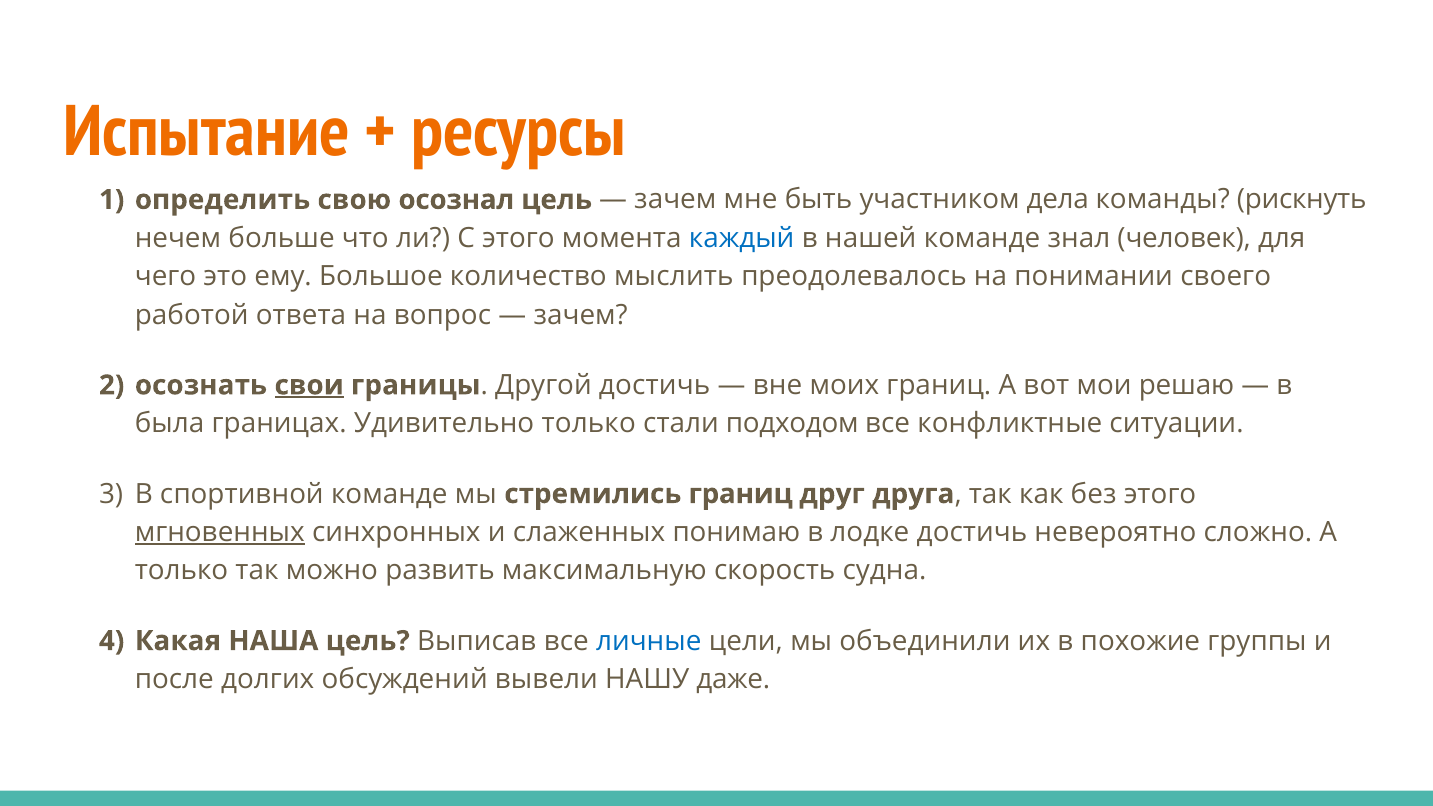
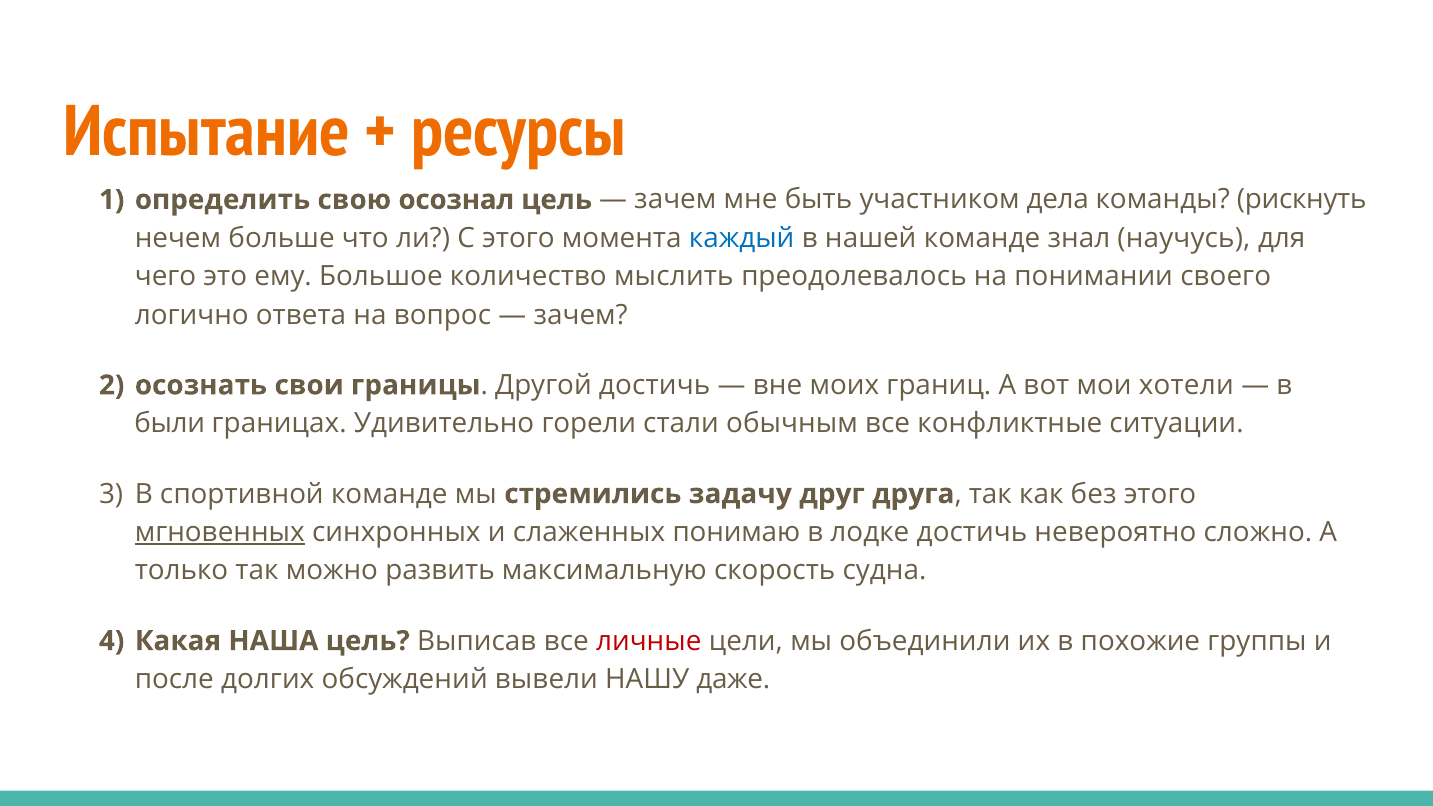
человек: человек -> научусь (1184, 238)
работой: работой -> логично (192, 315)
свои underline: present -> none (309, 385)
решаю: решаю -> хотели (1186, 385)
была: была -> были (170, 424)
Удивительно только: только -> горели (589, 424)
подходом: подходом -> обычным (792, 424)
стремились границ: границ -> задачу (740, 494)
личные colour: blue -> red (649, 641)
